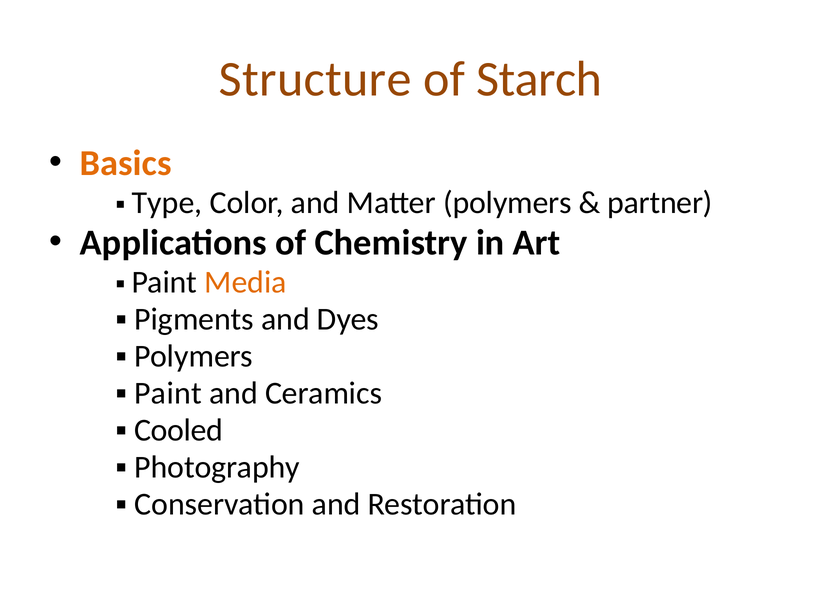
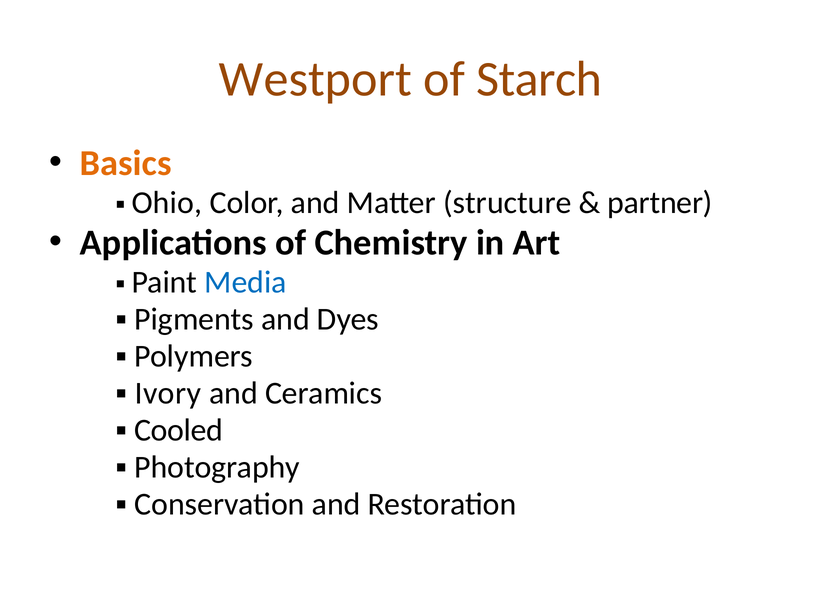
Structure: Structure -> Westport (315, 79)
Type: Type -> Ohio (167, 203)
Matter polymers: polymers -> structure (507, 203)
Media colour: orange -> blue (245, 283)
Paint: Paint -> Ivory (168, 394)
